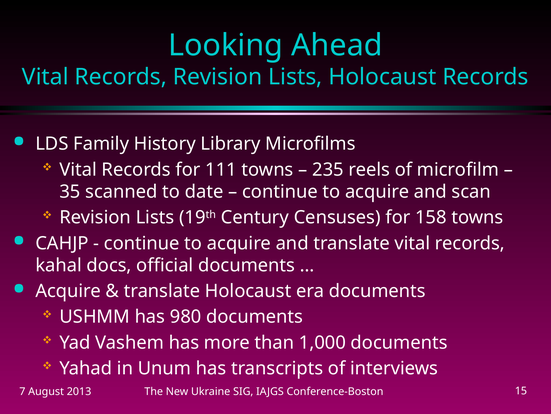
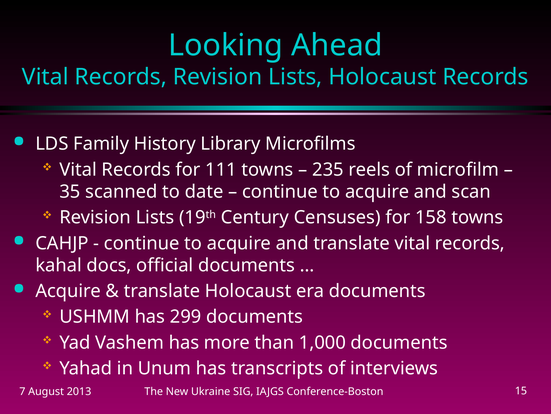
980: 980 -> 299 (186, 316)
